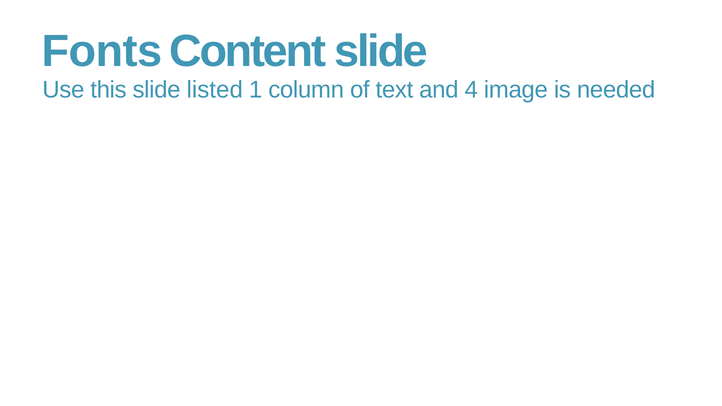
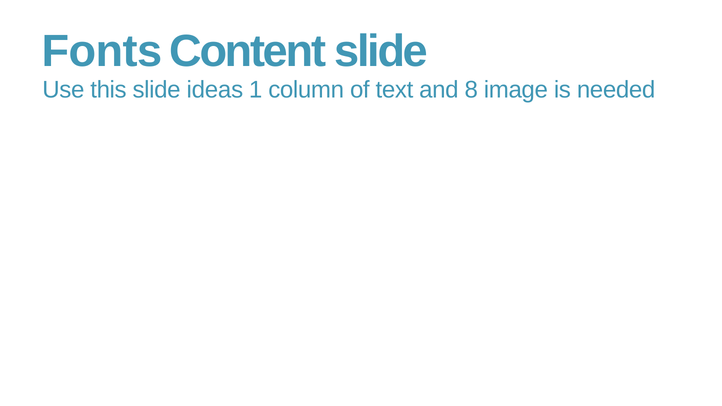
listed: listed -> ideas (215, 90)
4: 4 -> 8 (471, 90)
